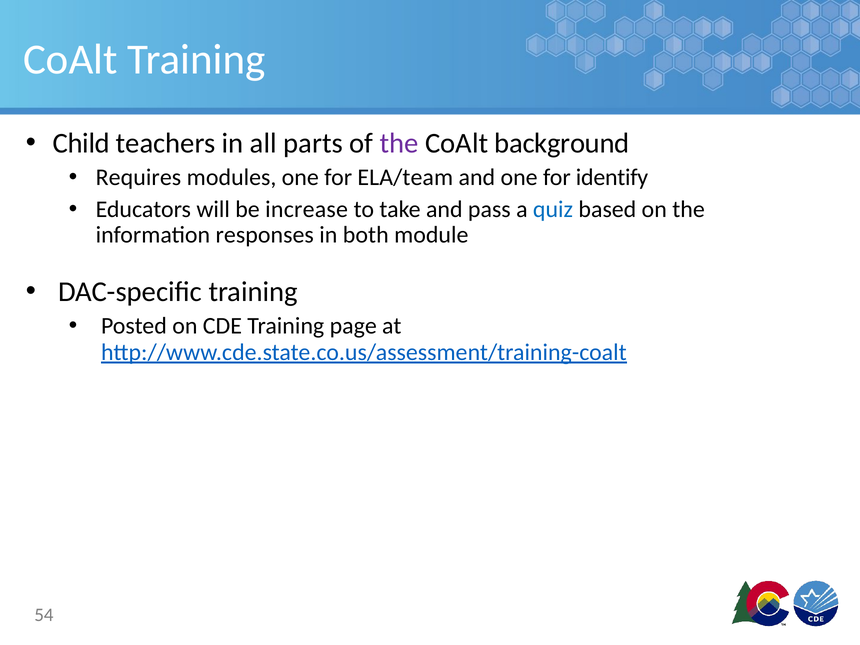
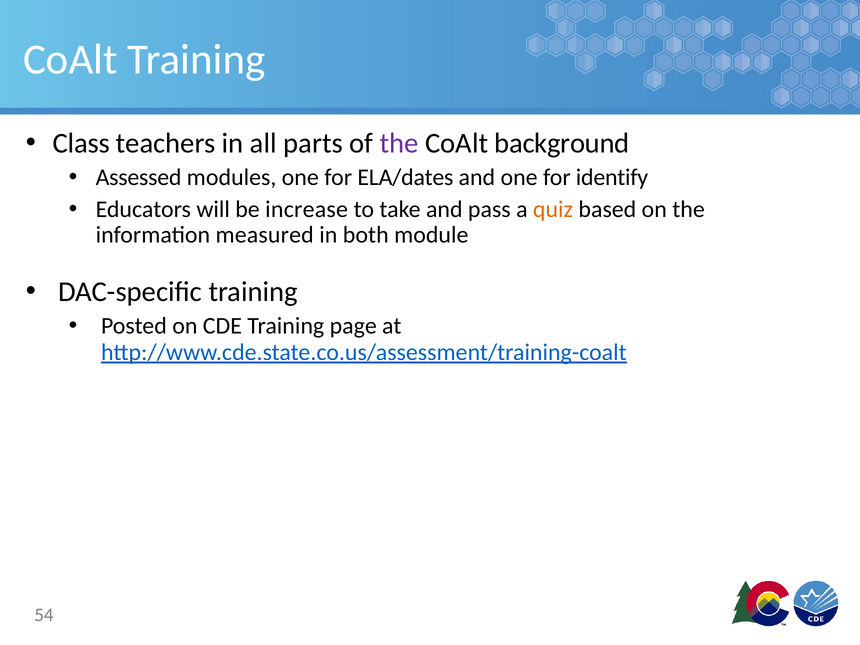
Child: Child -> Class (81, 143)
Requires: Requires -> Assessed (139, 178)
ELA/team: ELA/team -> ELA/dates (405, 178)
quiz colour: blue -> orange (553, 209)
responses: responses -> measured (265, 235)
